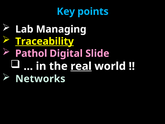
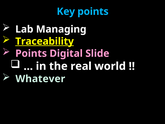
Pathol: Pathol -> Points (31, 53)
real underline: present -> none (81, 66)
Networks: Networks -> Whatever (40, 79)
